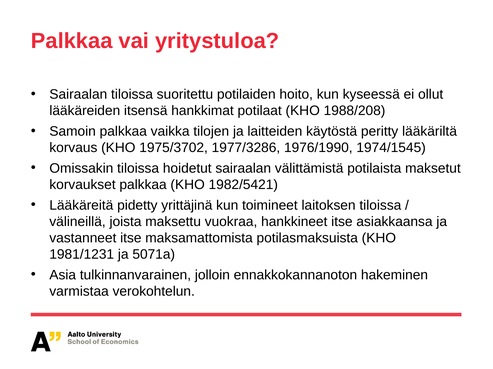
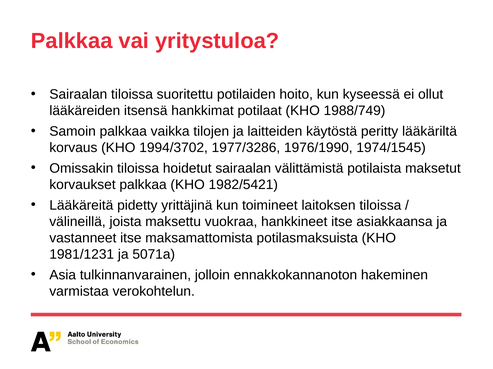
1988/208: 1988/208 -> 1988/749 (354, 111)
1975/3702: 1975/3702 -> 1994/3702 (174, 148)
